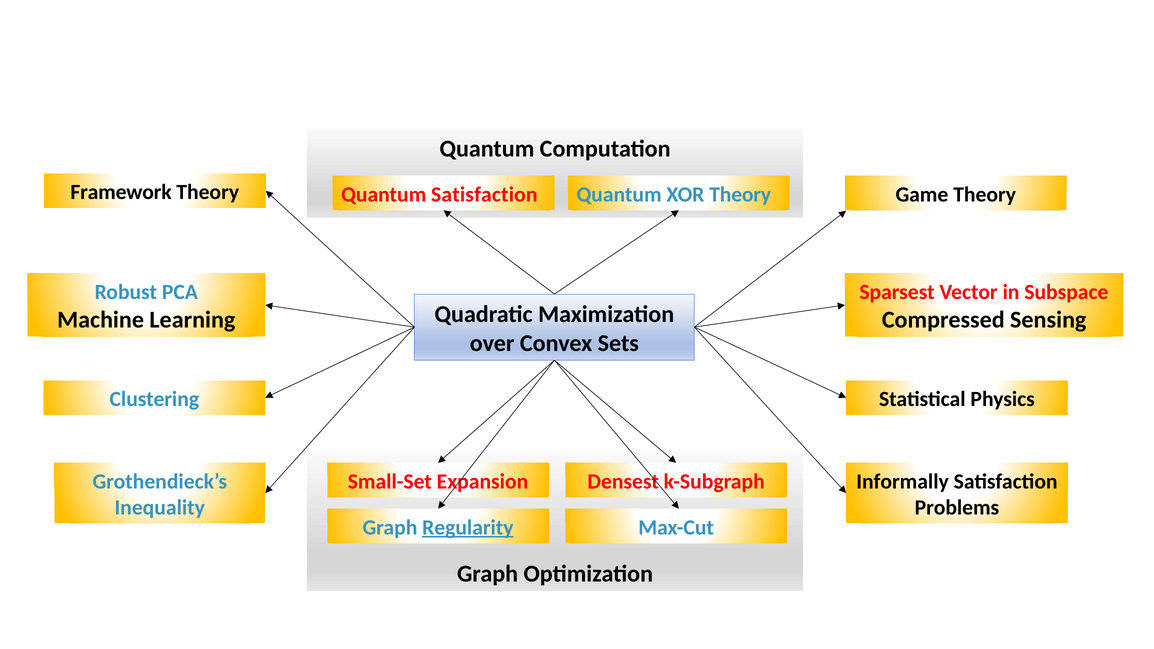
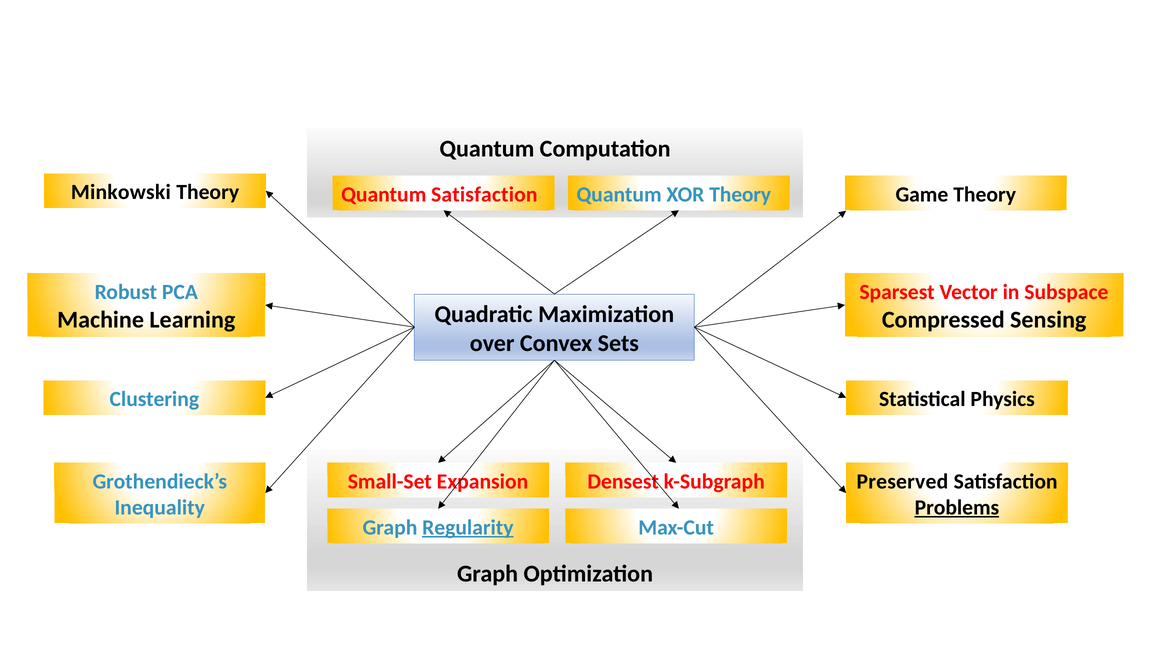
Framework: Framework -> Minkowski (121, 192)
Informally: Informally -> Preserved (902, 482)
Problems underline: none -> present (957, 508)
